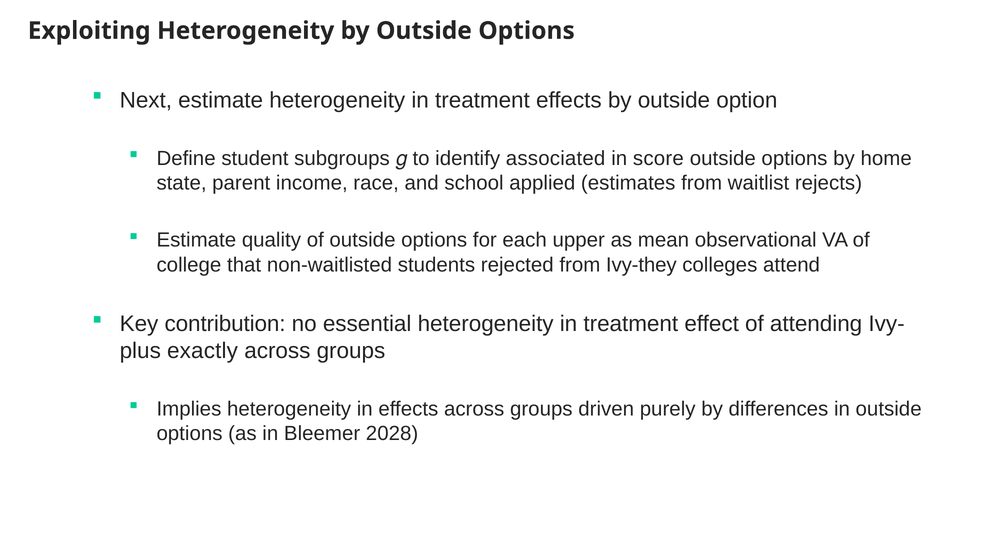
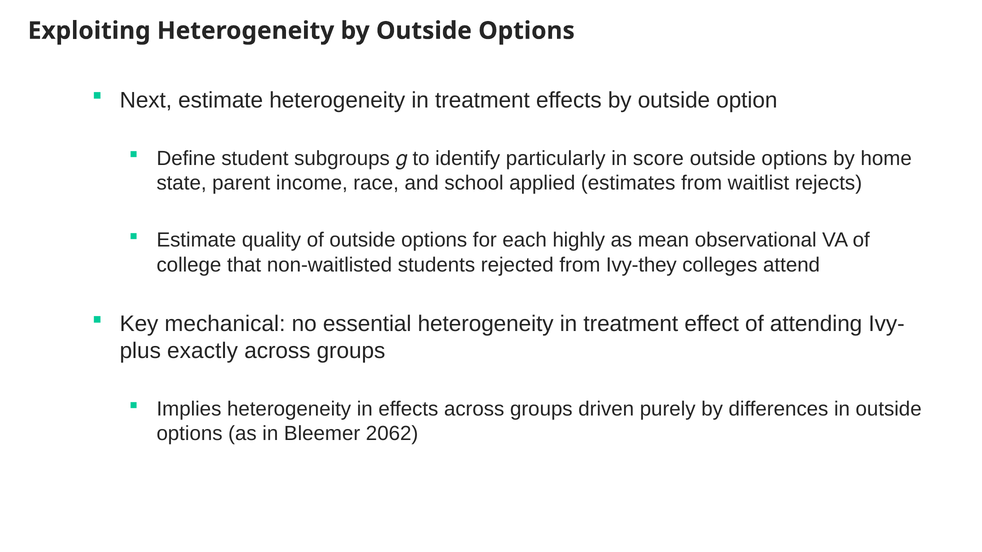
associated: associated -> particularly (556, 159)
upper: upper -> highly (579, 240)
contribution: contribution -> mechanical (225, 324)
2028: 2028 -> 2062 (392, 434)
